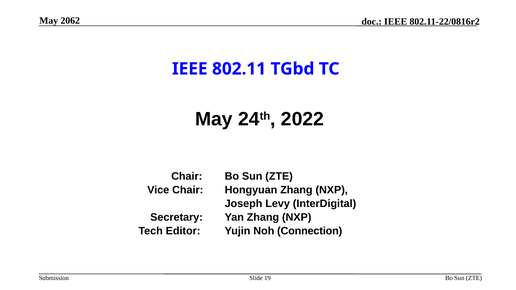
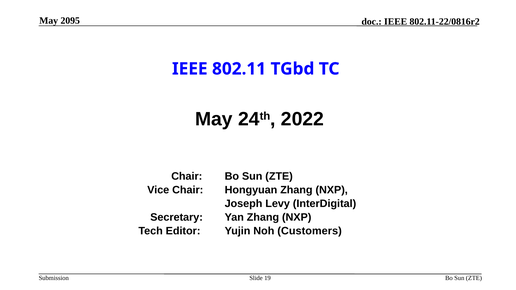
2062: 2062 -> 2095 (70, 21)
Connection: Connection -> Customers (310, 231)
